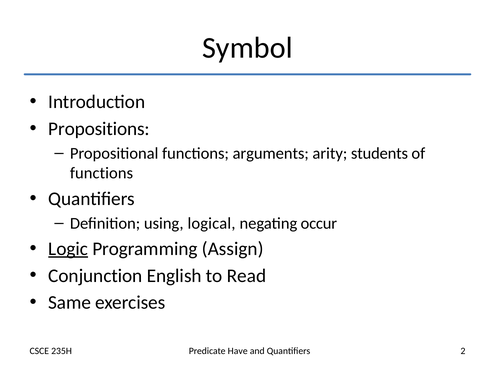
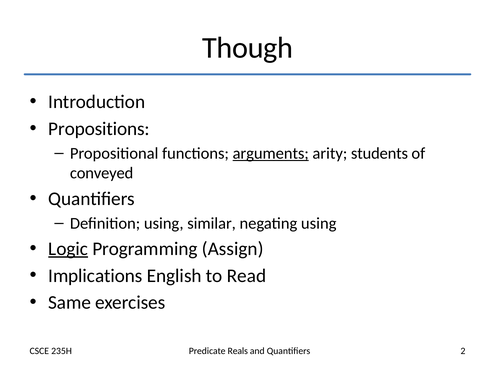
Symbol: Symbol -> Though (248, 48)
arguments underline: none -> present (271, 154)
functions: functions -> conveyed (102, 173)
logical: logical -> similar (212, 223)
negating occur: occur -> using (319, 223)
Conjunction: Conjunction -> Implications (95, 276)
Have: Have -> Reals (238, 351)
